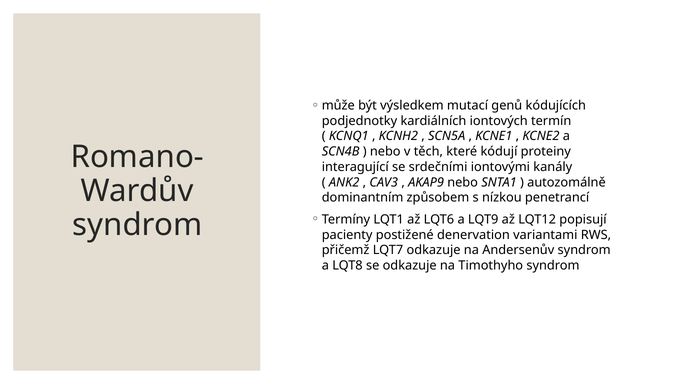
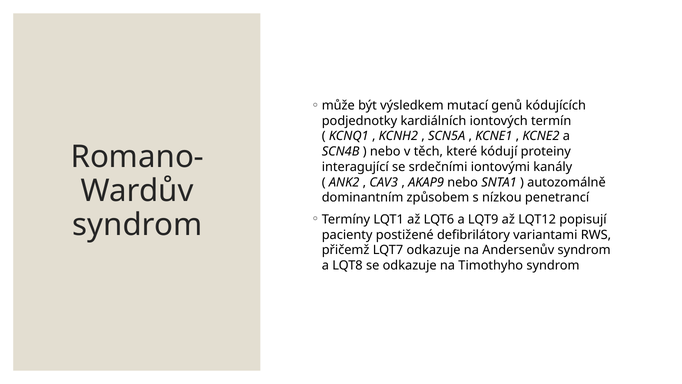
denervation: denervation -> defibrilátory (473, 235)
